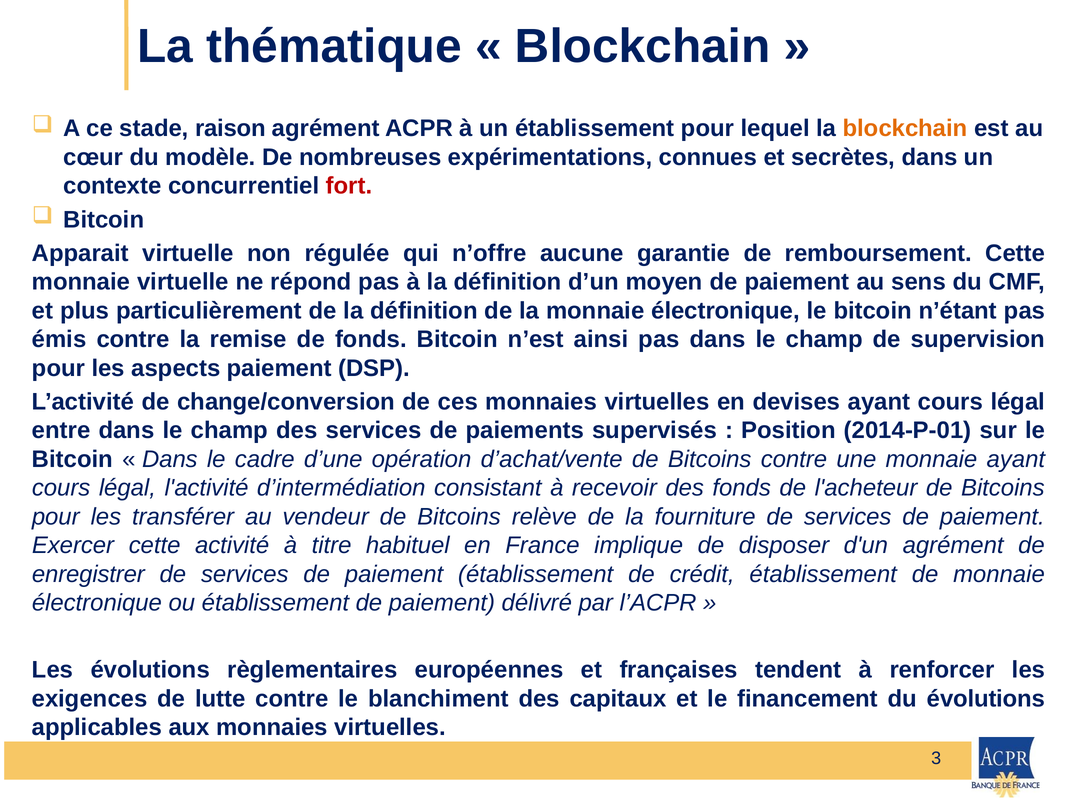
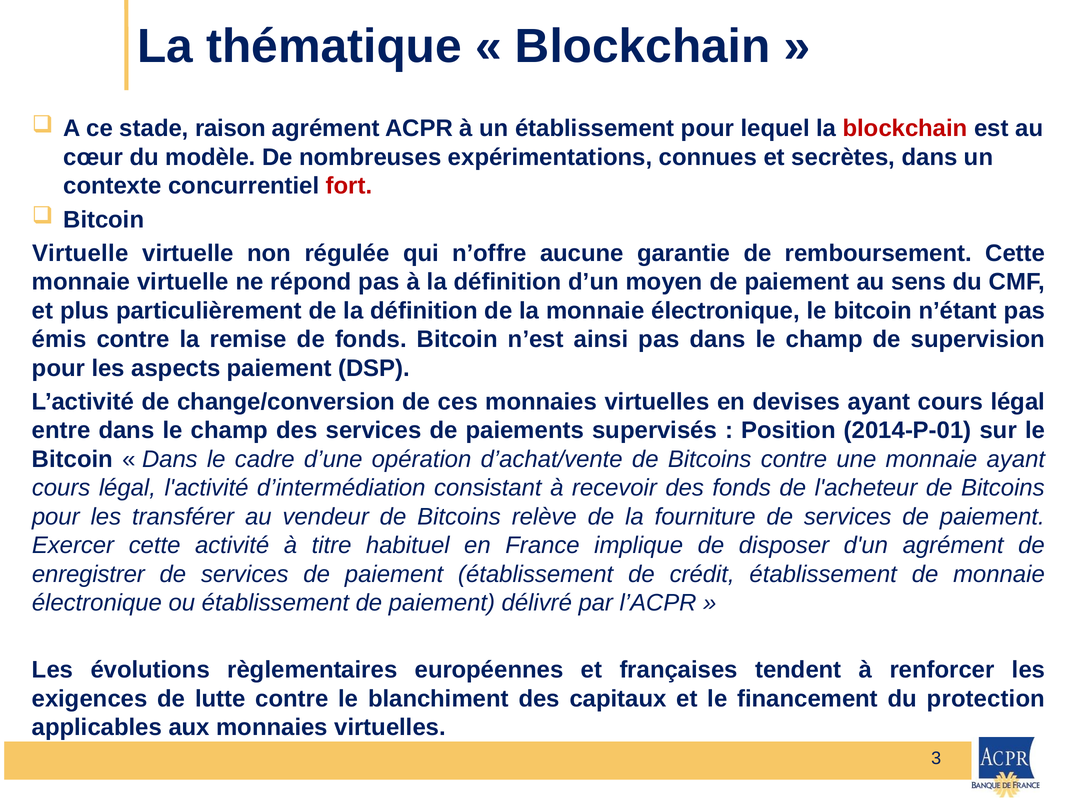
blockchain colour: orange -> red (905, 129)
Apparait: Apparait -> Virtuelle (80, 253)
du évolutions: évolutions -> protection (986, 698)
